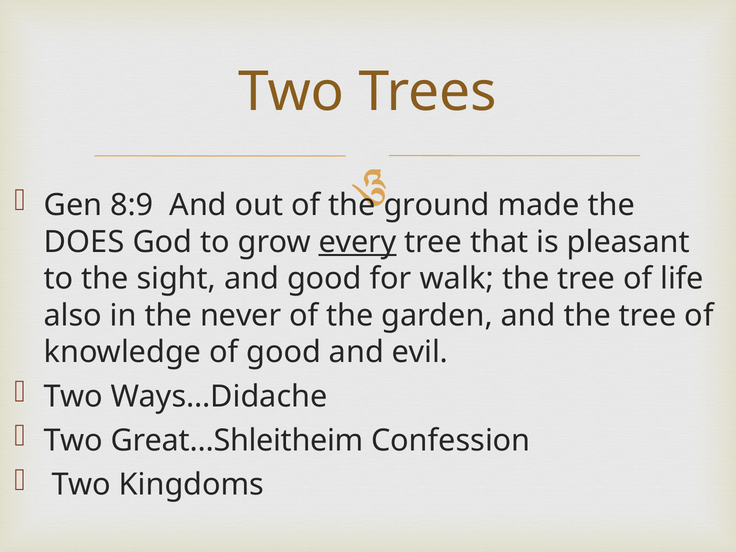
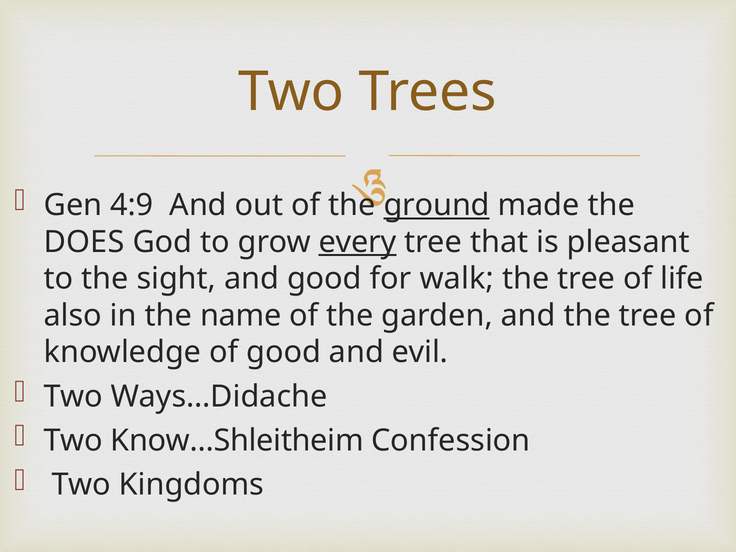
8:9: 8:9 -> 4:9 (132, 205)
ground underline: none -> present (437, 205)
never: never -> name (241, 316)
Great…Shleitheim: Great…Shleitheim -> Know…Shleitheim (237, 441)
